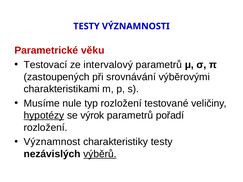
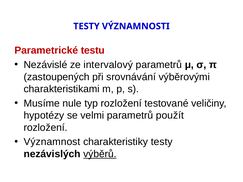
věku: věku -> testu (93, 51)
Testovací: Testovací -> Nezávislé (45, 65)
hypotézy underline: present -> none (44, 116)
výrok: výrok -> velmi (92, 116)
pořadí: pořadí -> použít (170, 116)
